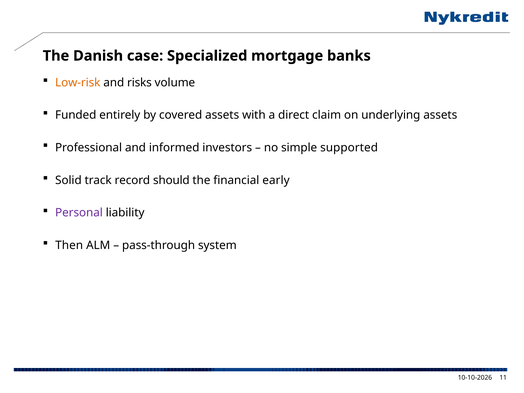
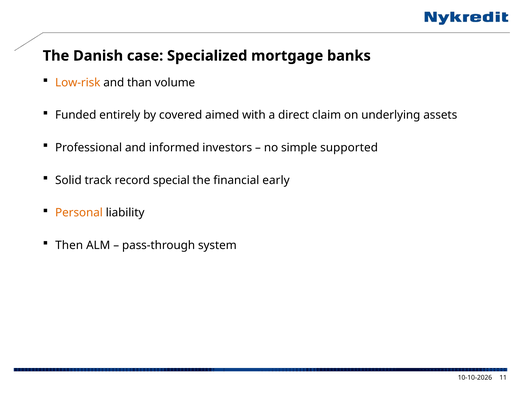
risks: risks -> than (139, 83)
covered assets: assets -> aimed (222, 115)
should: should -> special (171, 180)
Personal colour: purple -> orange (79, 213)
